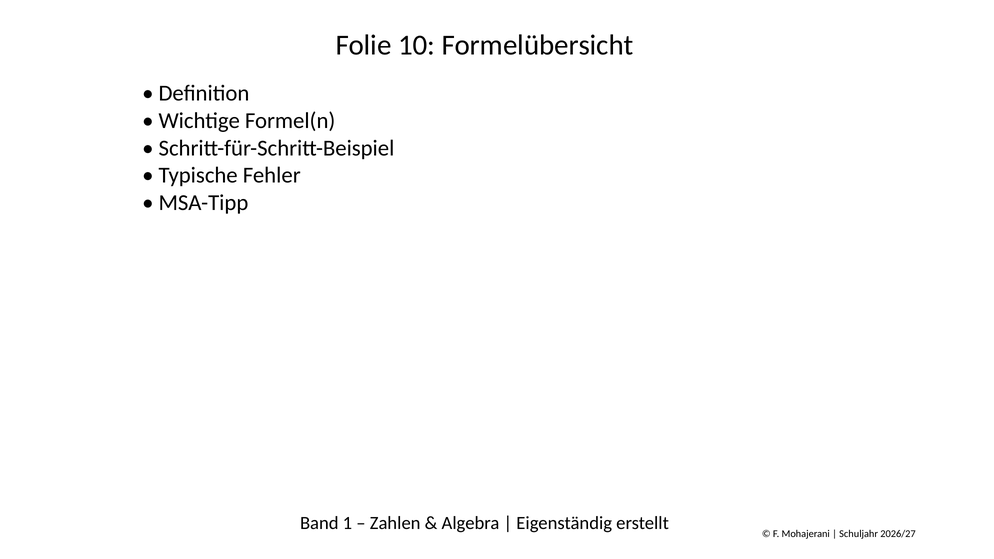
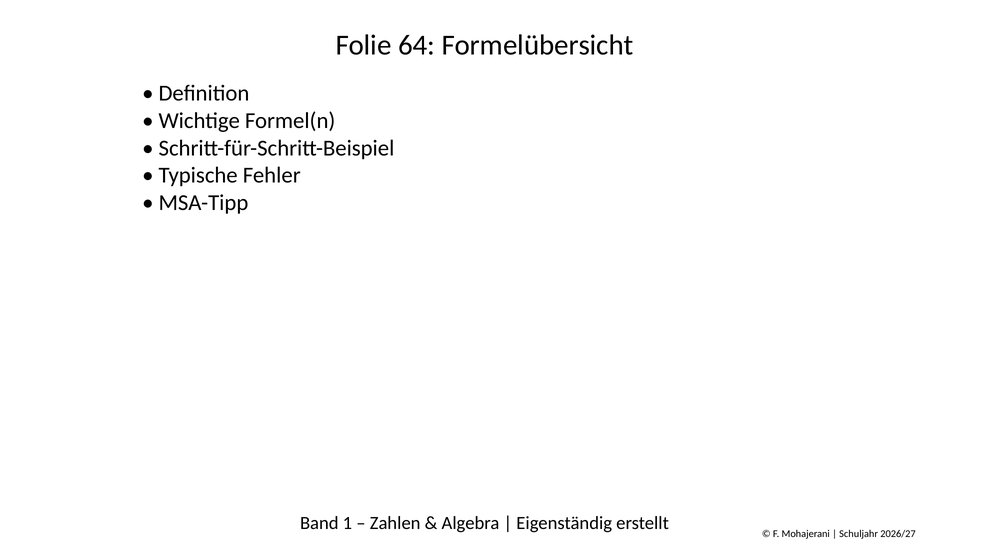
10: 10 -> 64 (417, 45)
